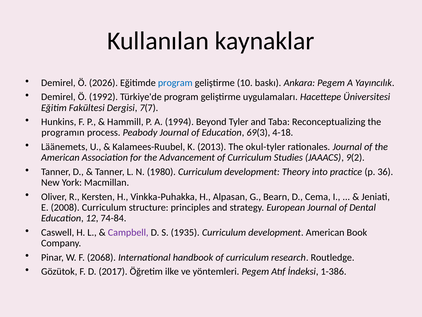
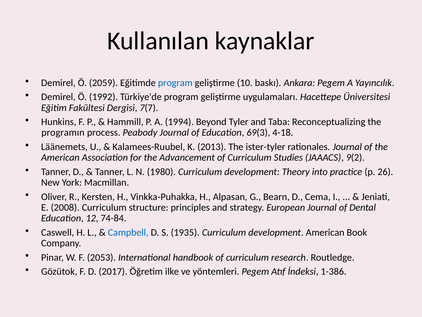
2026: 2026 -> 2059 (103, 83)
okul-tyler: okul-tyler -> ister-tyler (266, 147)
36: 36 -> 26 (385, 171)
Campbell colour: purple -> blue (128, 232)
2068: 2068 -> 2053 (101, 257)
